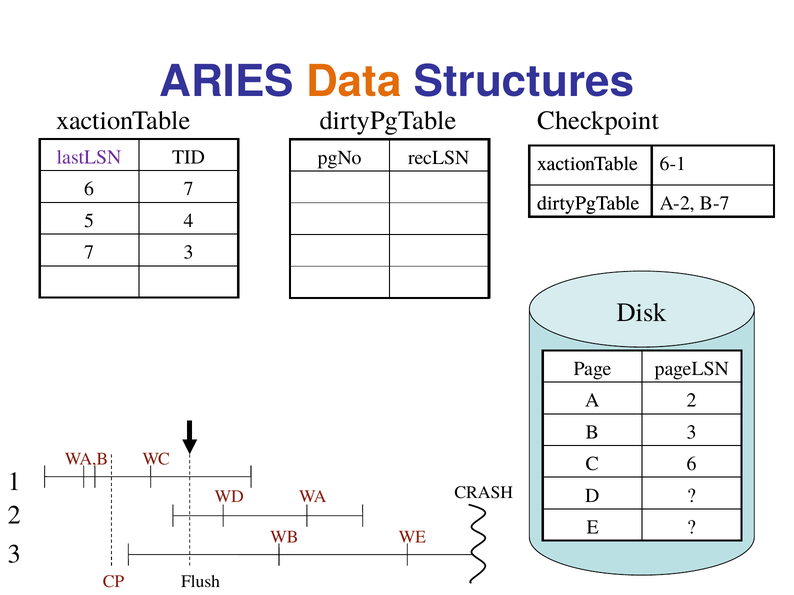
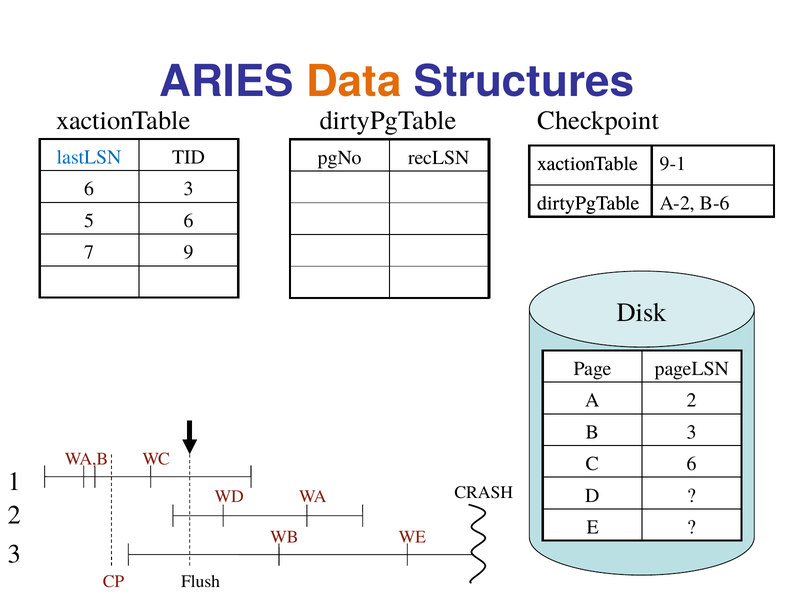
lastLSN colour: purple -> blue (89, 157)
6-1: 6-1 -> 9-1 (673, 164)
6 7: 7 -> 3 (189, 189)
B-7: B-7 -> B-6 (715, 204)
5 4: 4 -> 6 (189, 221)
7 3: 3 -> 9 (189, 253)
